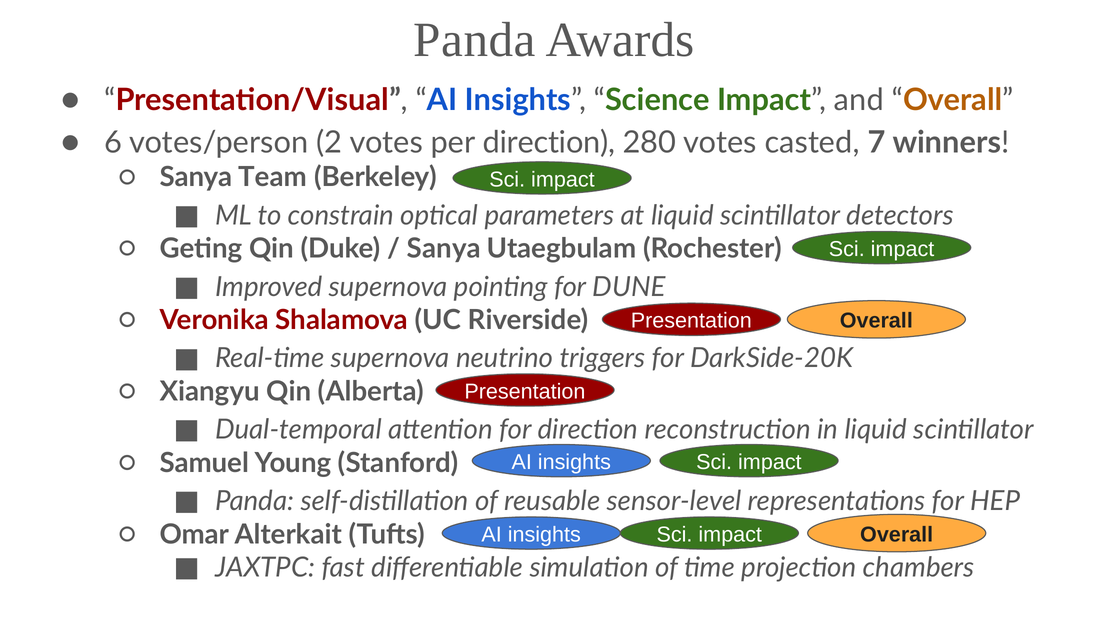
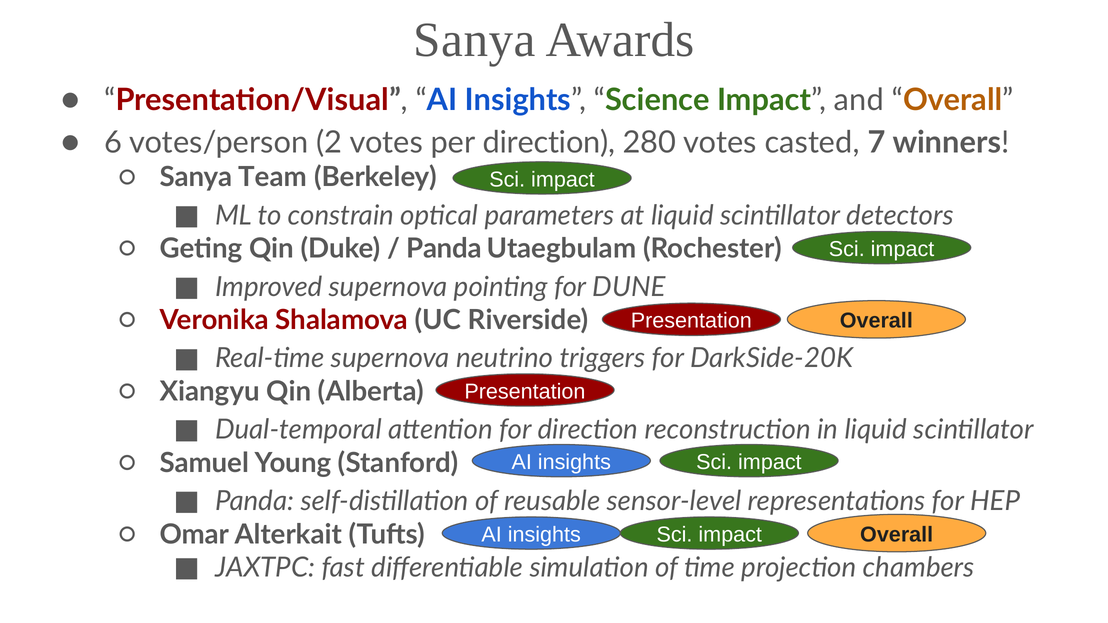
Panda: Panda -> Sanya (474, 40)
Sanya: Sanya -> Panda (444, 249)
